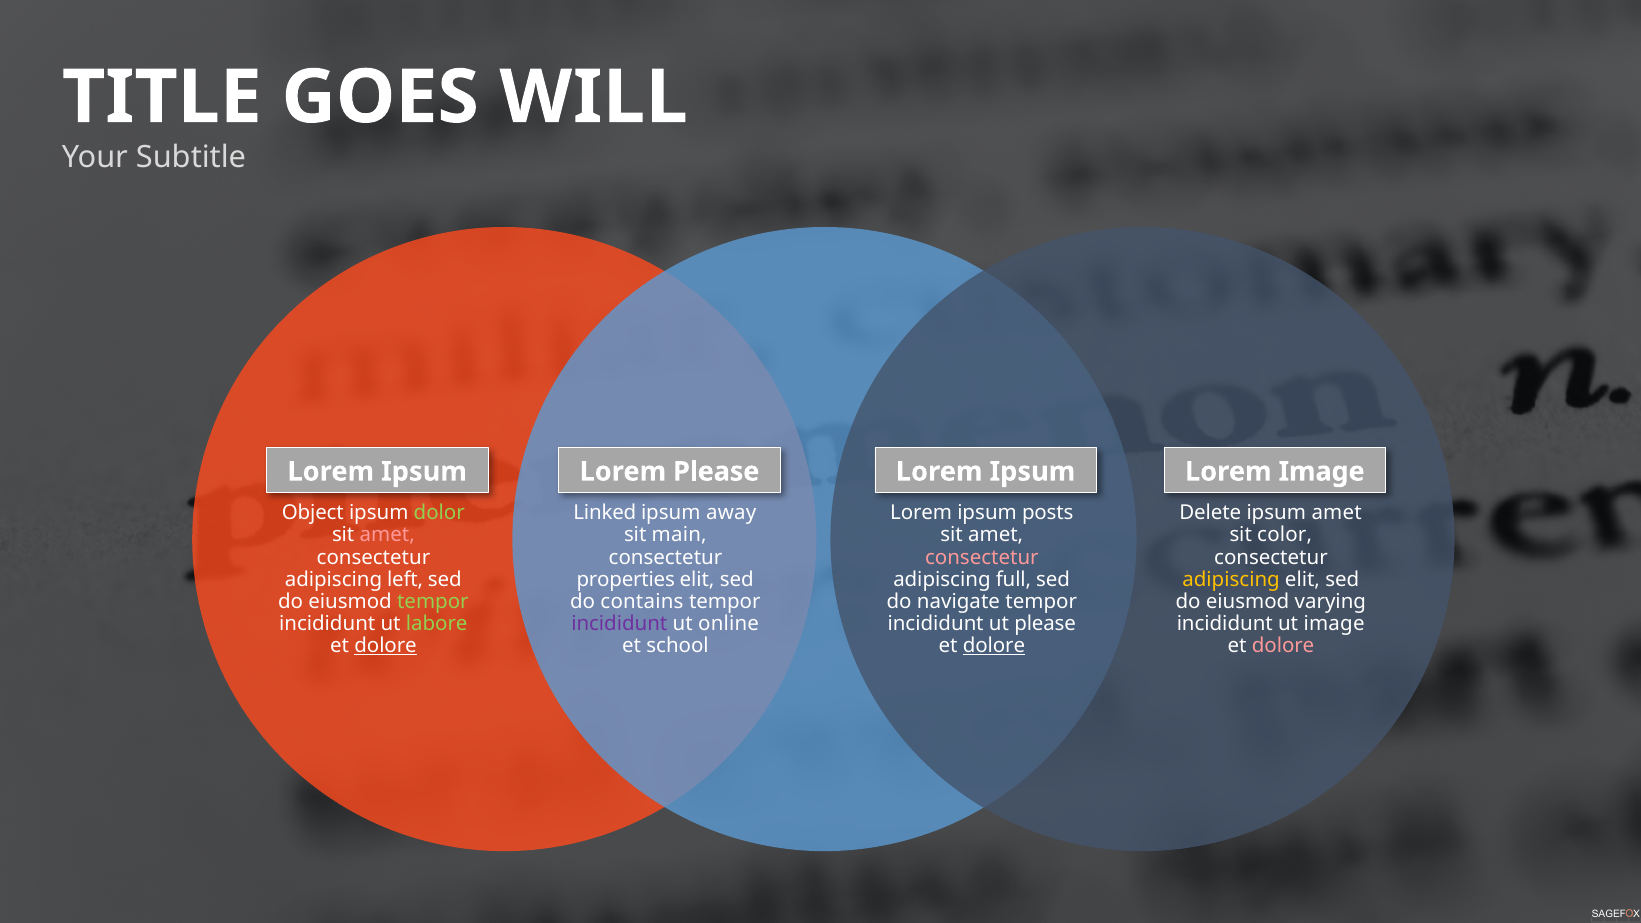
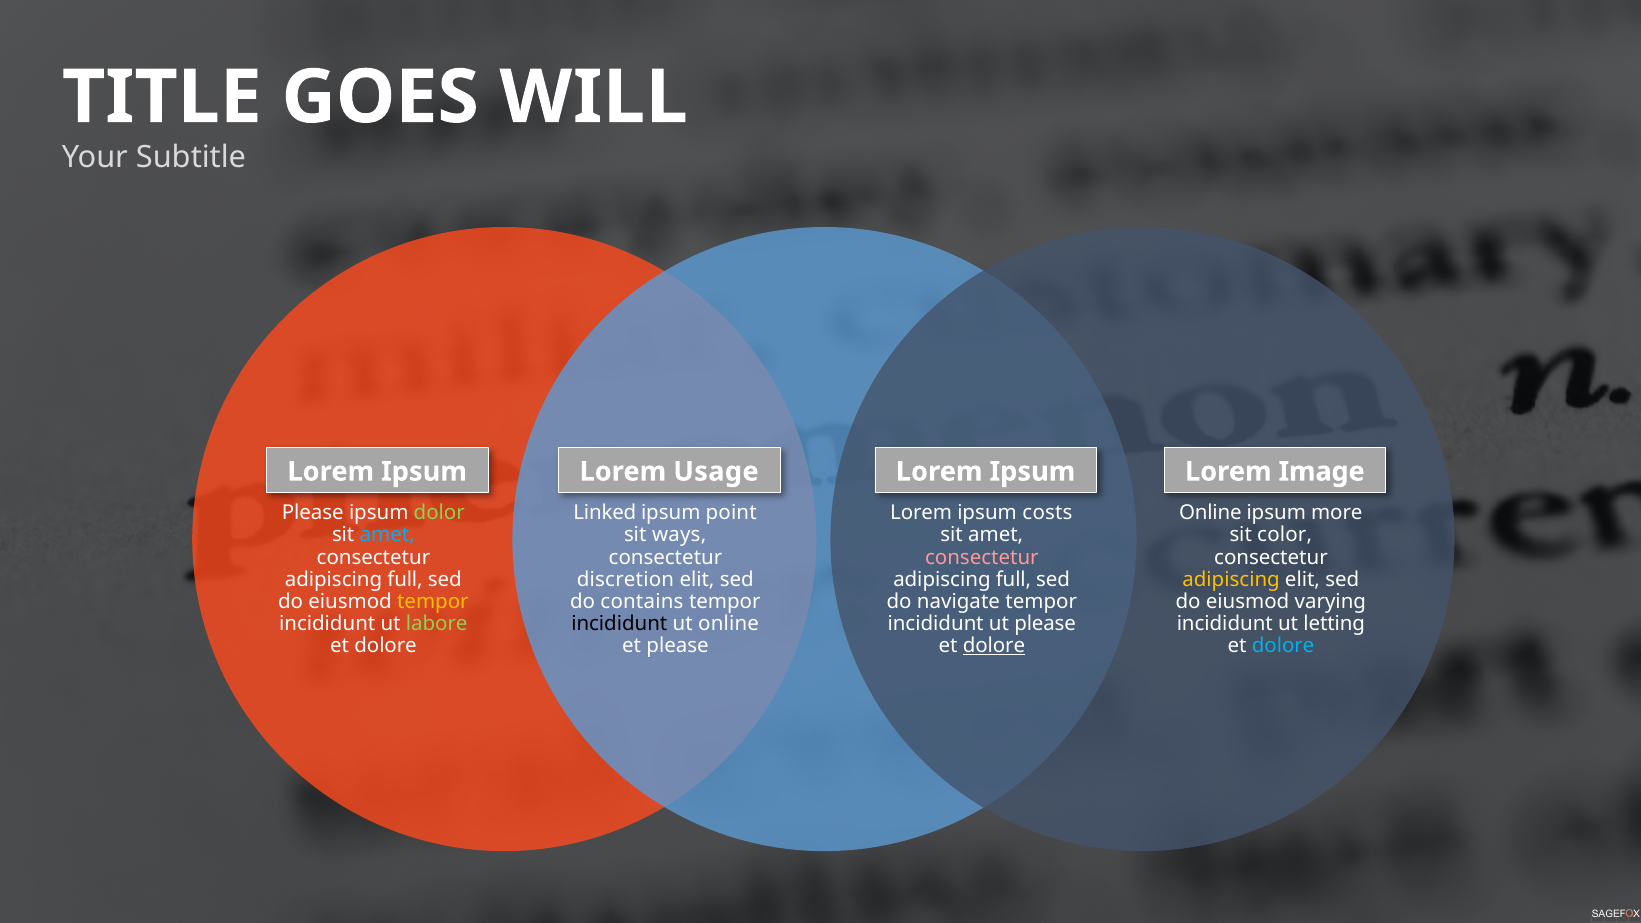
Lorem Please: Please -> Usage (716, 472)
Object: Object -> Please (313, 513)
away: away -> point (731, 513)
posts: posts -> costs (1048, 513)
Delete: Delete -> Online (1210, 513)
ipsum amet: amet -> more (1337, 513)
amet colour: pink -> light blue (387, 535)
main: main -> ways (679, 535)
left: left -> full (405, 579)
properties: properties -> discretion (625, 579)
tempor colour: light green -> yellow (433, 602)
incididunt colour: purple -> black (619, 624)
ut image: image -> letting (1334, 624)
dolore underline: present -> none (386, 646)
et school: school -> please (678, 646)
dolore colour: pink -> light blue (1283, 646)
